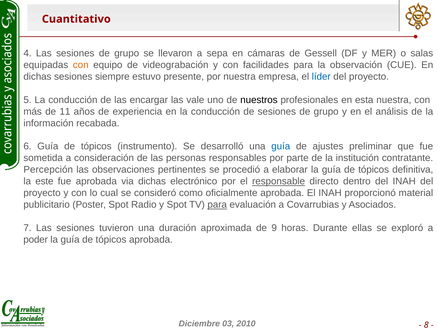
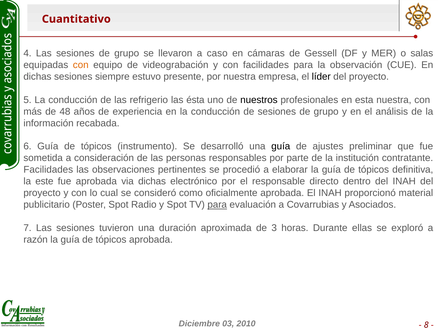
sepa: sepa -> caso (217, 53)
líder colour: blue -> black (321, 77)
encargar: encargar -> refrigerio (149, 100)
vale: vale -> ésta (195, 100)
11: 11 -> 48 (65, 112)
guía colour: blue -> black (281, 147)
Percepción: Percepción -> Facilidades (48, 170)
responsable underline: present -> none (279, 182)
9: 9 -> 3 (274, 228)
poder: poder -> razón (36, 240)
